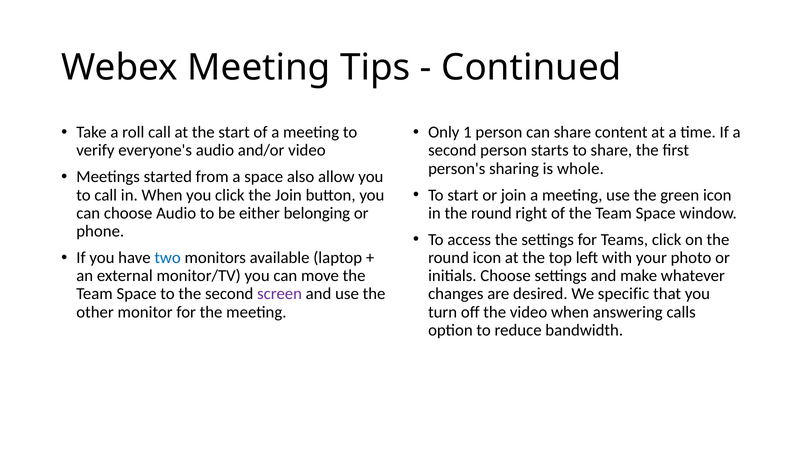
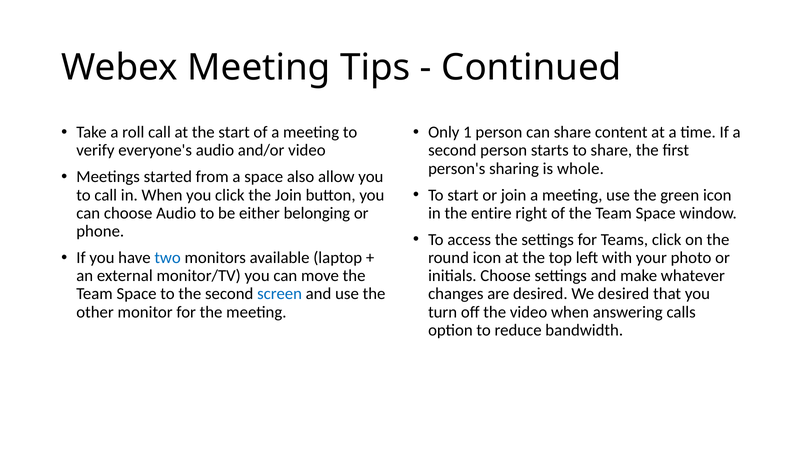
in the round: round -> entire (491, 213)
screen colour: purple -> blue (280, 294)
We specific: specific -> desired (624, 294)
